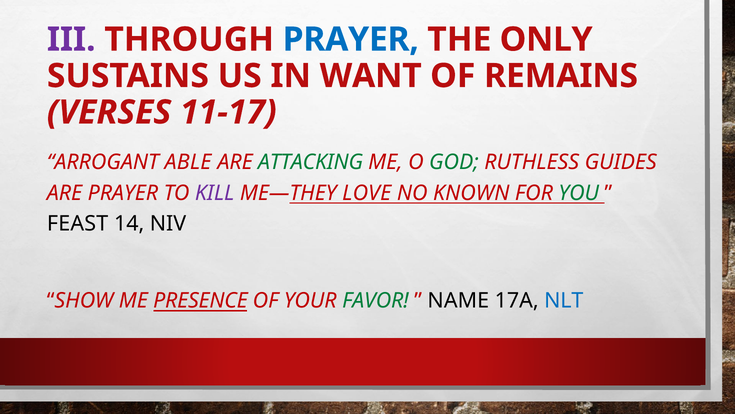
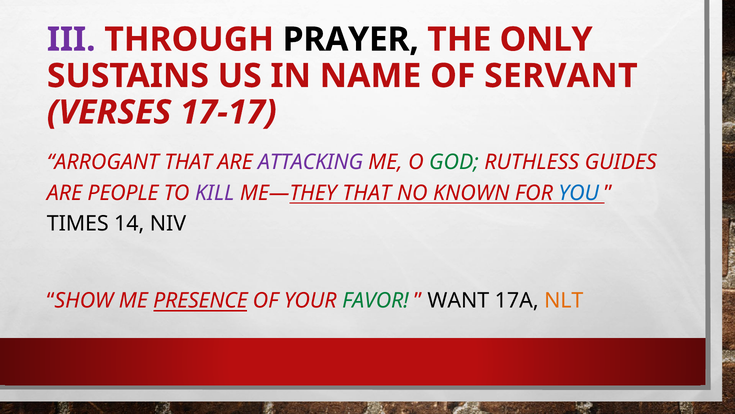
PRAYER colour: blue -> black (351, 39)
WANT: WANT -> NAME (370, 76)
REMAINS: REMAINS -> SERVANT (561, 76)
11-17: 11-17 -> 17-17 (228, 112)
ARROGANT ABLE: ABLE -> THAT (188, 162)
ATTACKING colour: green -> purple (310, 162)
ARE PRAYER: PRAYER -> PEOPLE (123, 193)
ME—THEY LOVE: LOVE -> THAT (367, 193)
YOU colour: green -> blue (579, 193)
FEAST: FEAST -> TIMES (78, 224)
NAME: NAME -> WANT (458, 300)
NLT colour: blue -> orange (564, 300)
